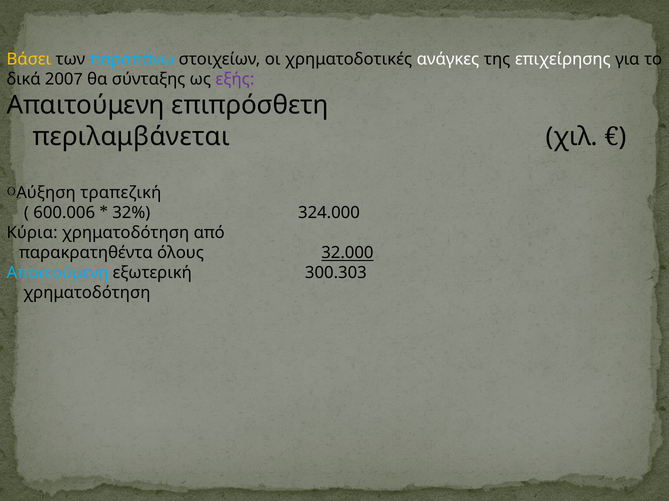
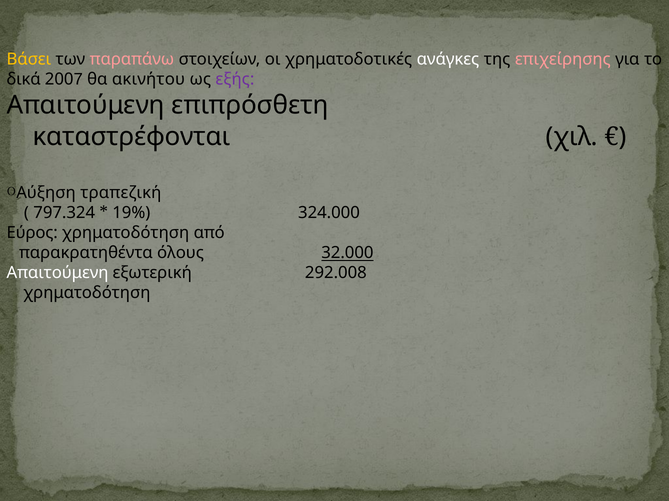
παραπάνω colour: light blue -> pink (132, 59)
επιχείρησης colour: white -> pink (563, 59)
σύνταξης: σύνταξης -> ακινήτου (148, 79)
περιλαμβάνεται: περιλαμβάνεται -> καταστρέφονται (132, 137)
600.006: 600.006 -> 797.324 (64, 213)
32%: 32% -> 19% (131, 213)
Κύρια: Κύρια -> Εύρος (32, 233)
Απαιτούμενη colour: light blue -> white (58, 273)
300.303: 300.303 -> 292.008 (336, 273)
